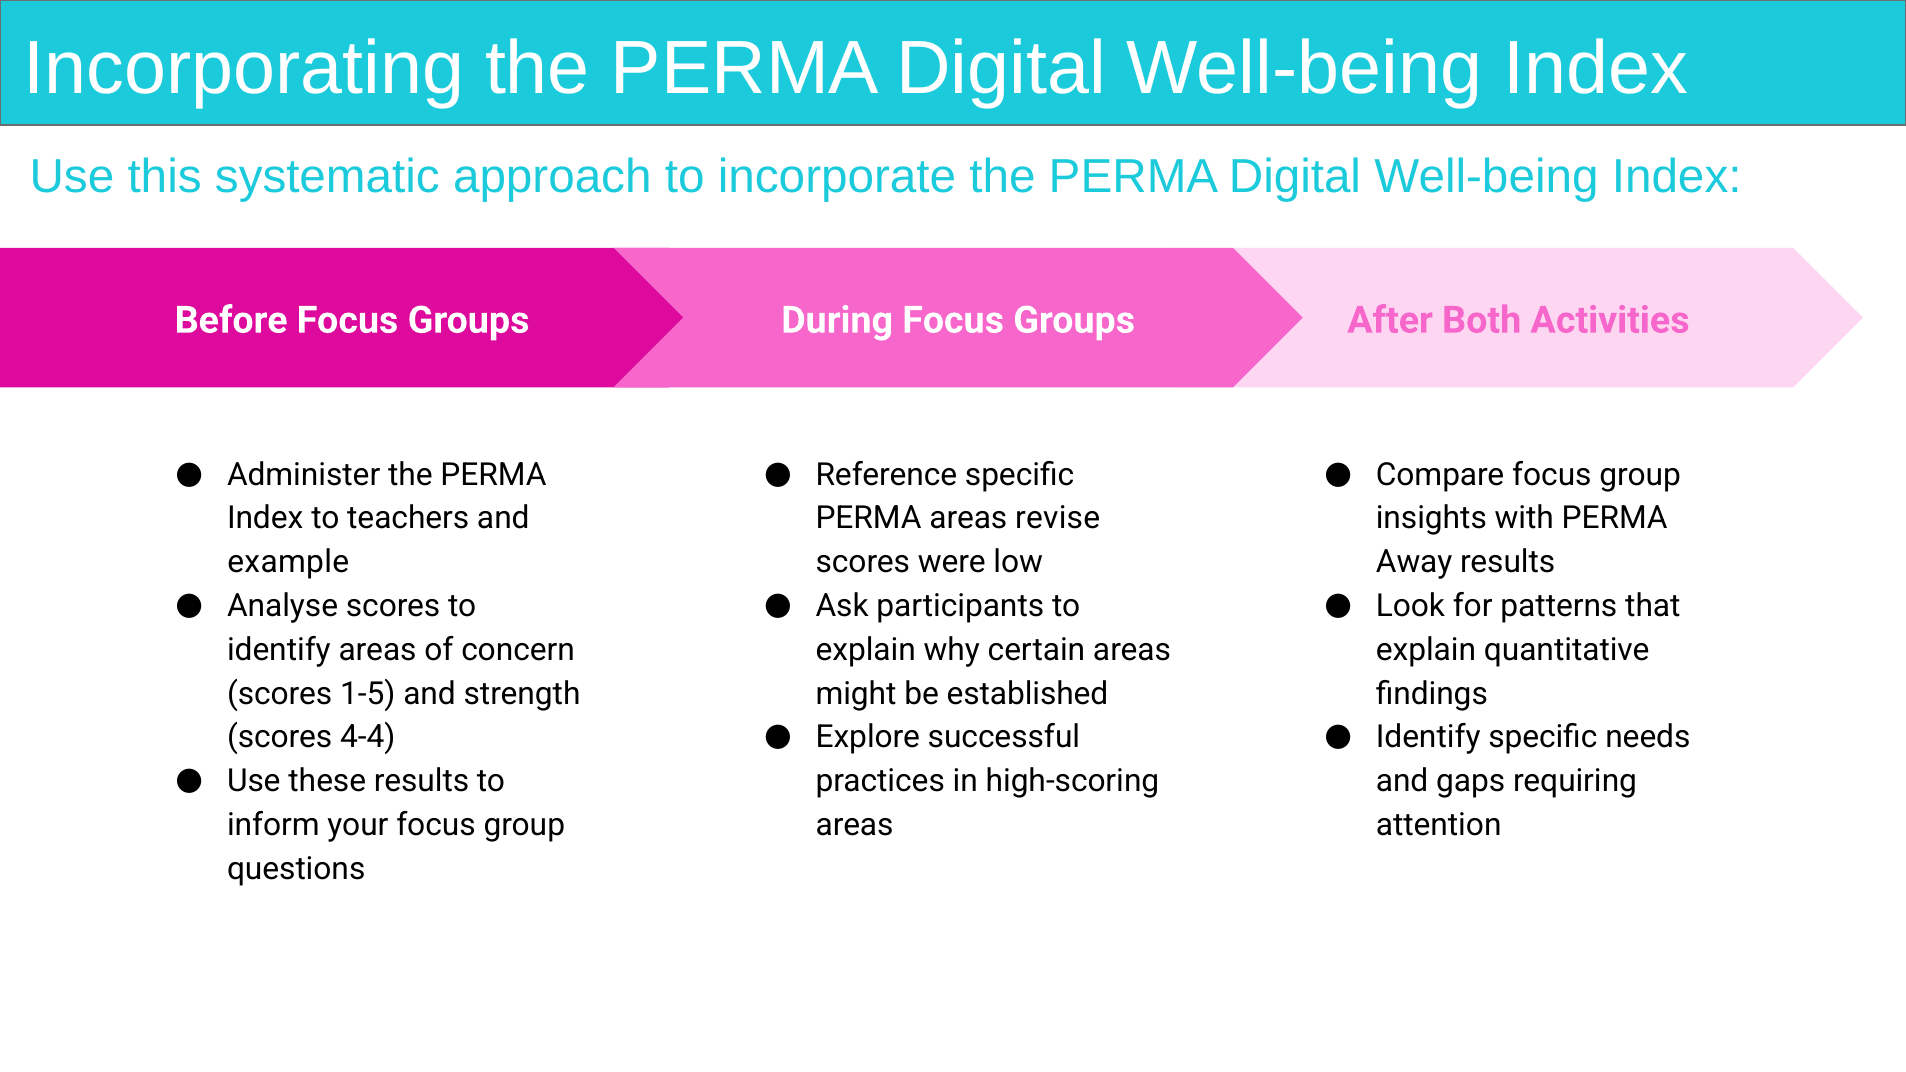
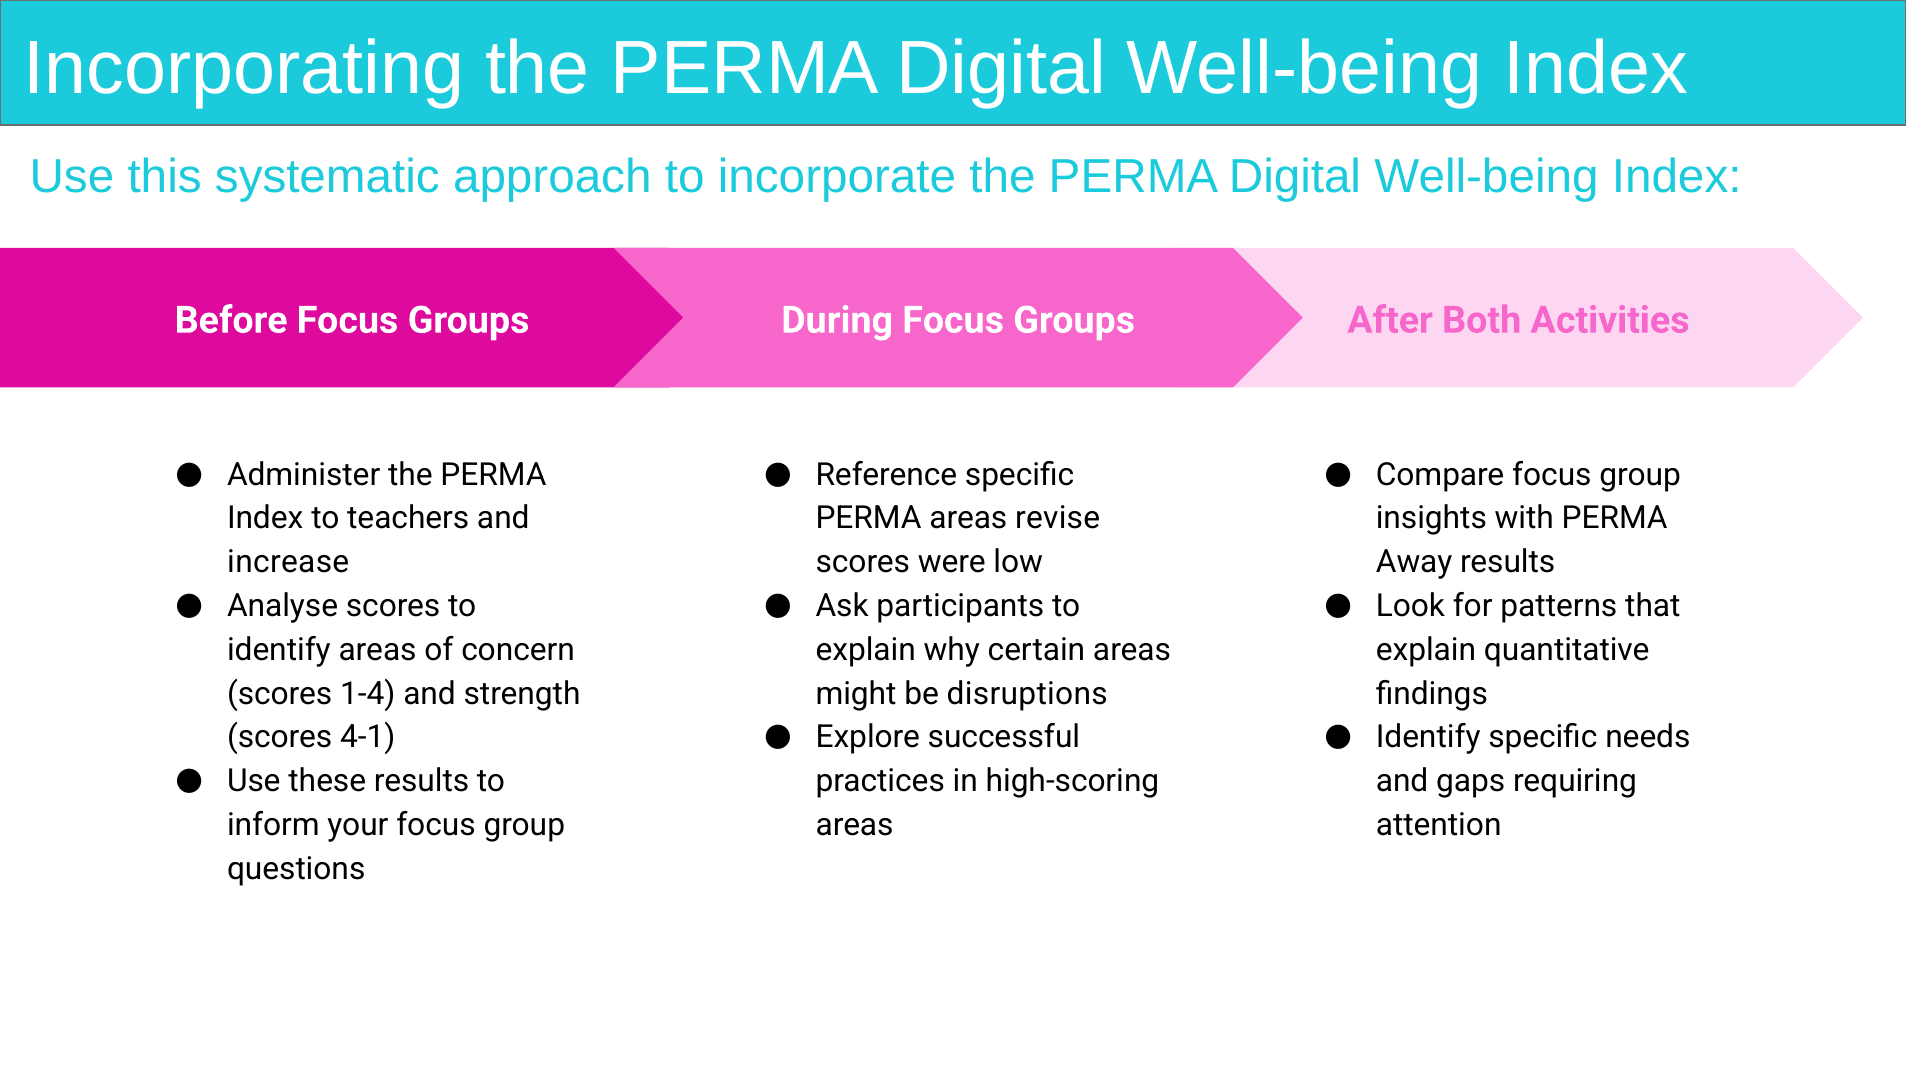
example: example -> increase (288, 562)
1-5: 1-5 -> 1-4 (368, 694)
established: established -> disruptions (1027, 694)
4-4: 4-4 -> 4-1 (368, 737)
